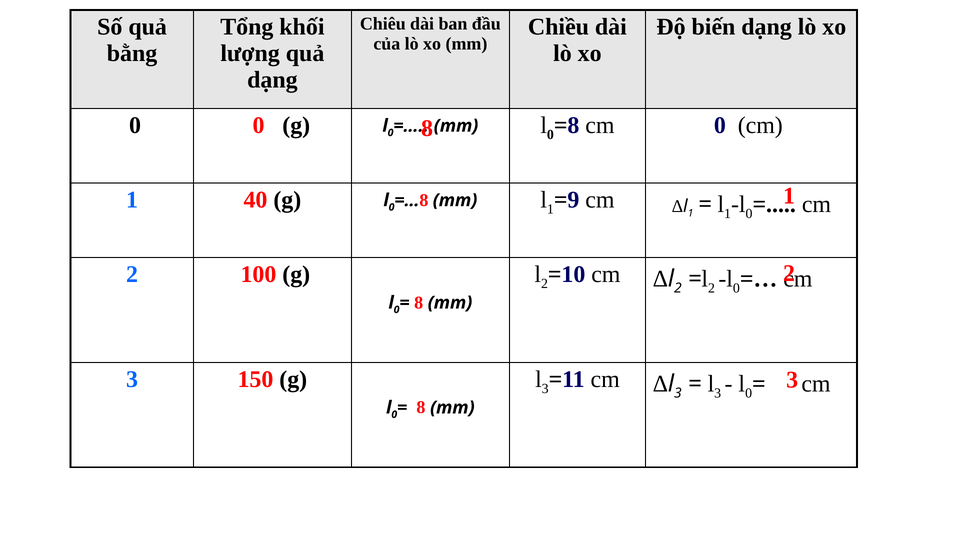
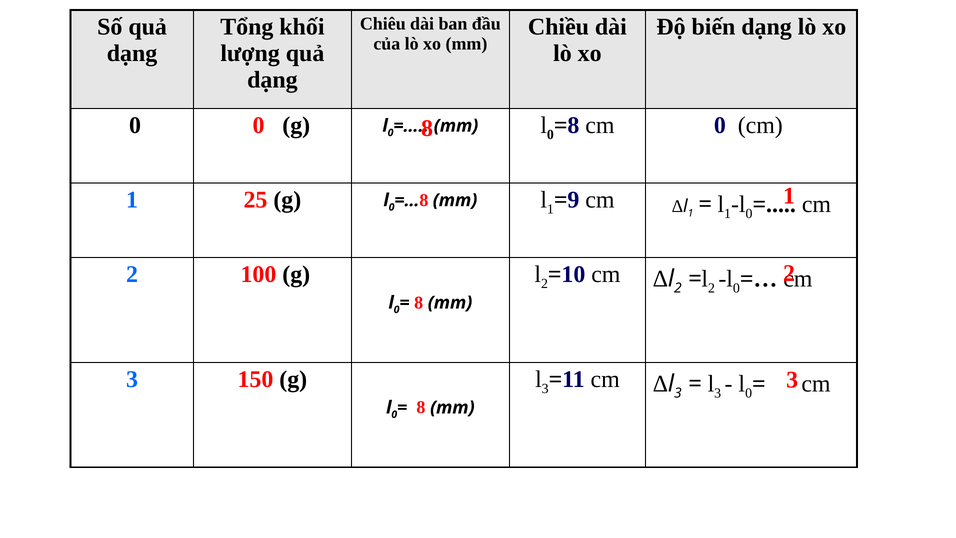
bằng: bằng -> dạng (132, 53)
40: 40 -> 25 (255, 200)
